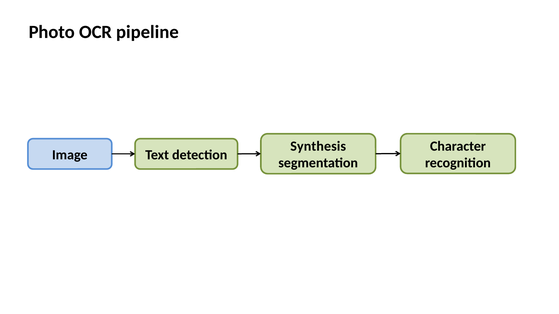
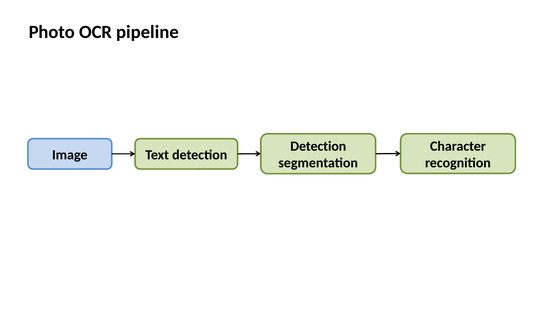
Synthesis: Synthesis -> Detection (318, 147)
